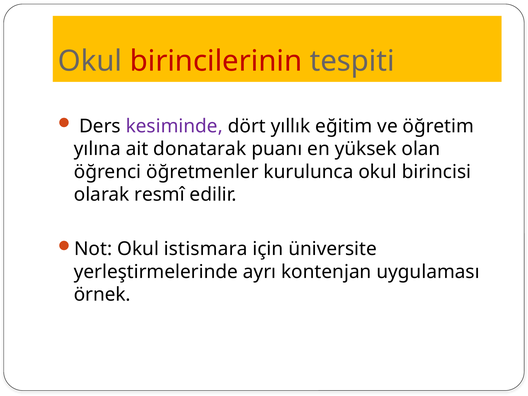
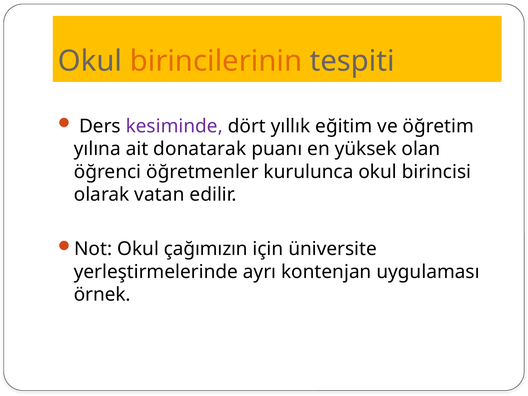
birincilerinin colour: red -> orange (216, 61)
resmî: resmî -> vatan (159, 195)
istismara: istismara -> çağımızın (206, 249)
